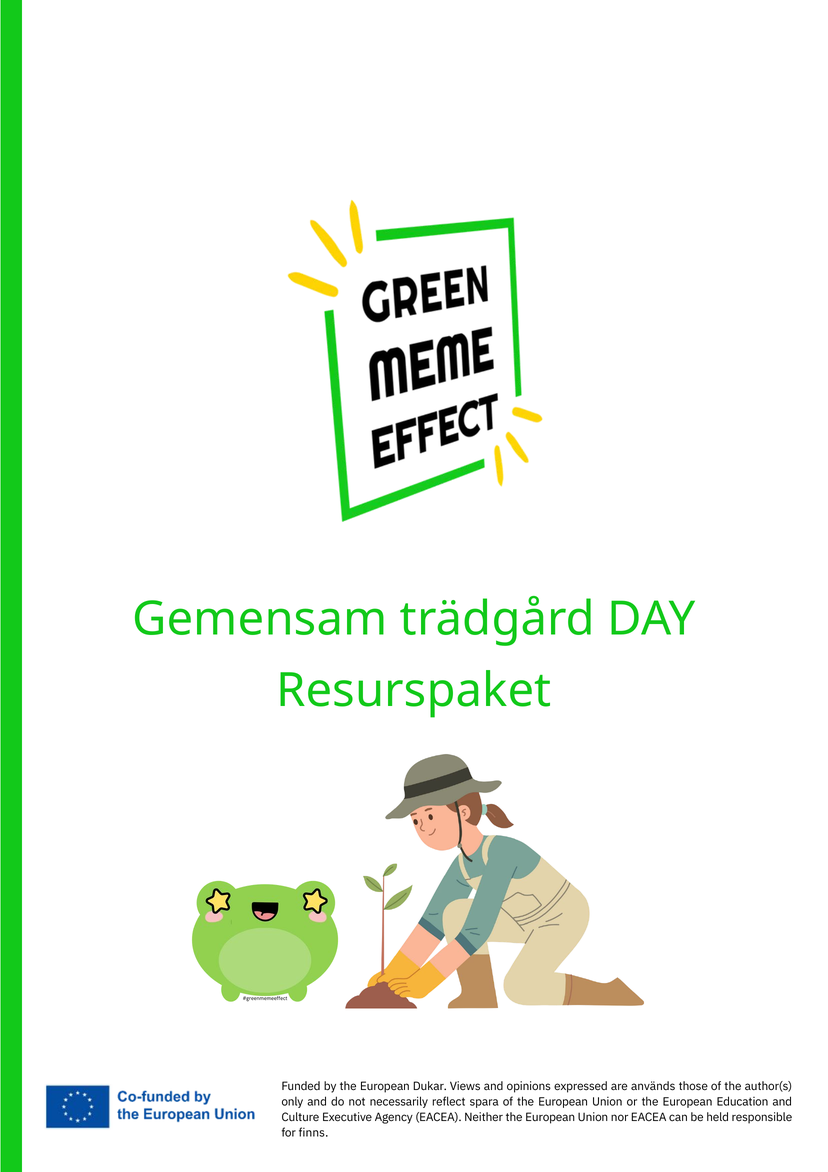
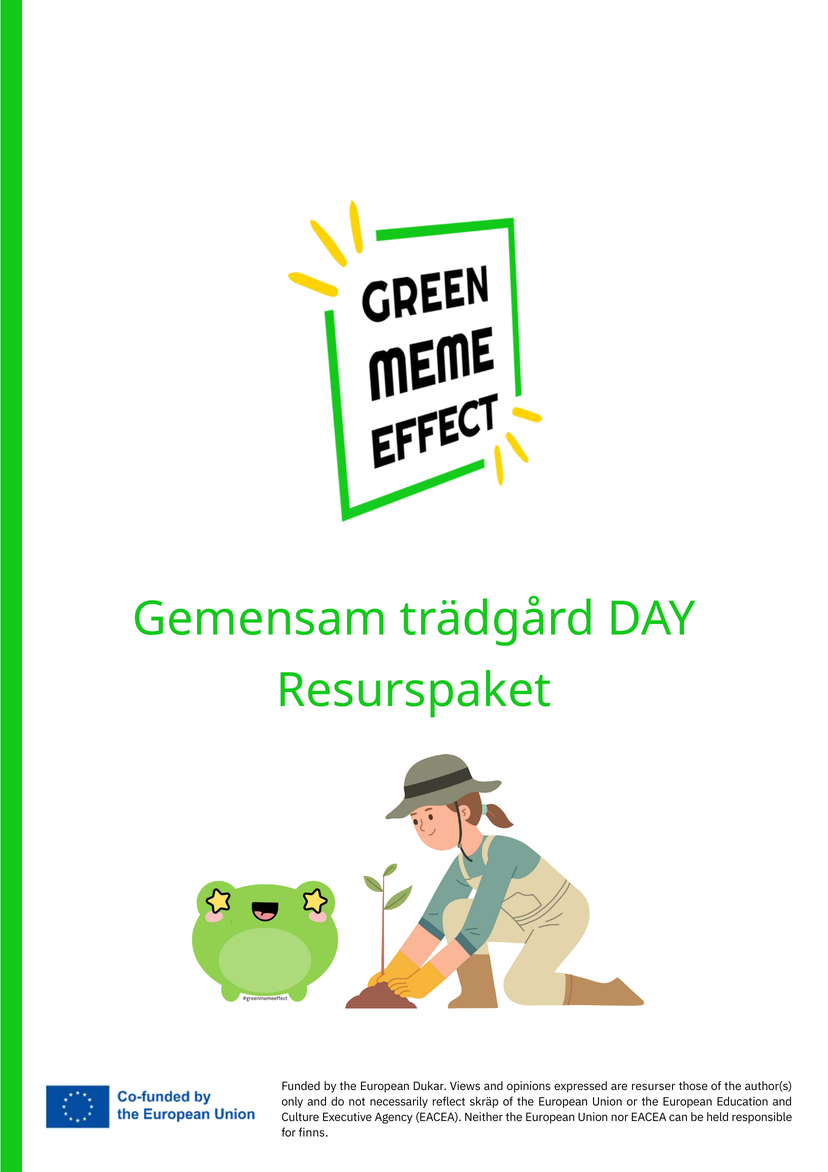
används: används -> resurser (653, 1086)
spara: spara -> skräp (484, 1102)
